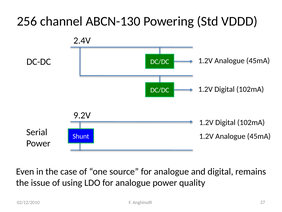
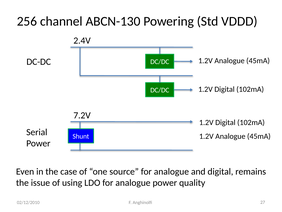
9.2V: 9.2V -> 7.2V (82, 115)
